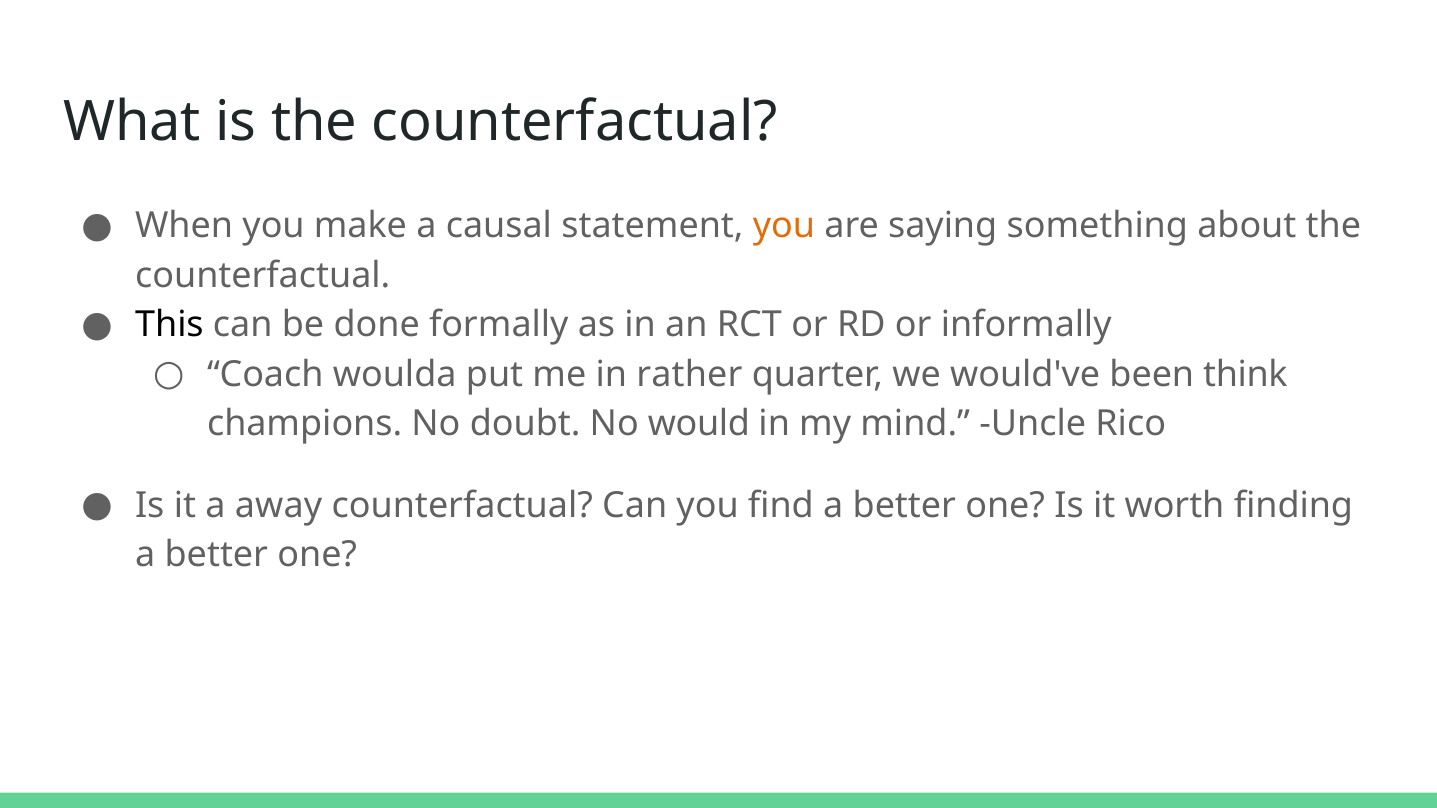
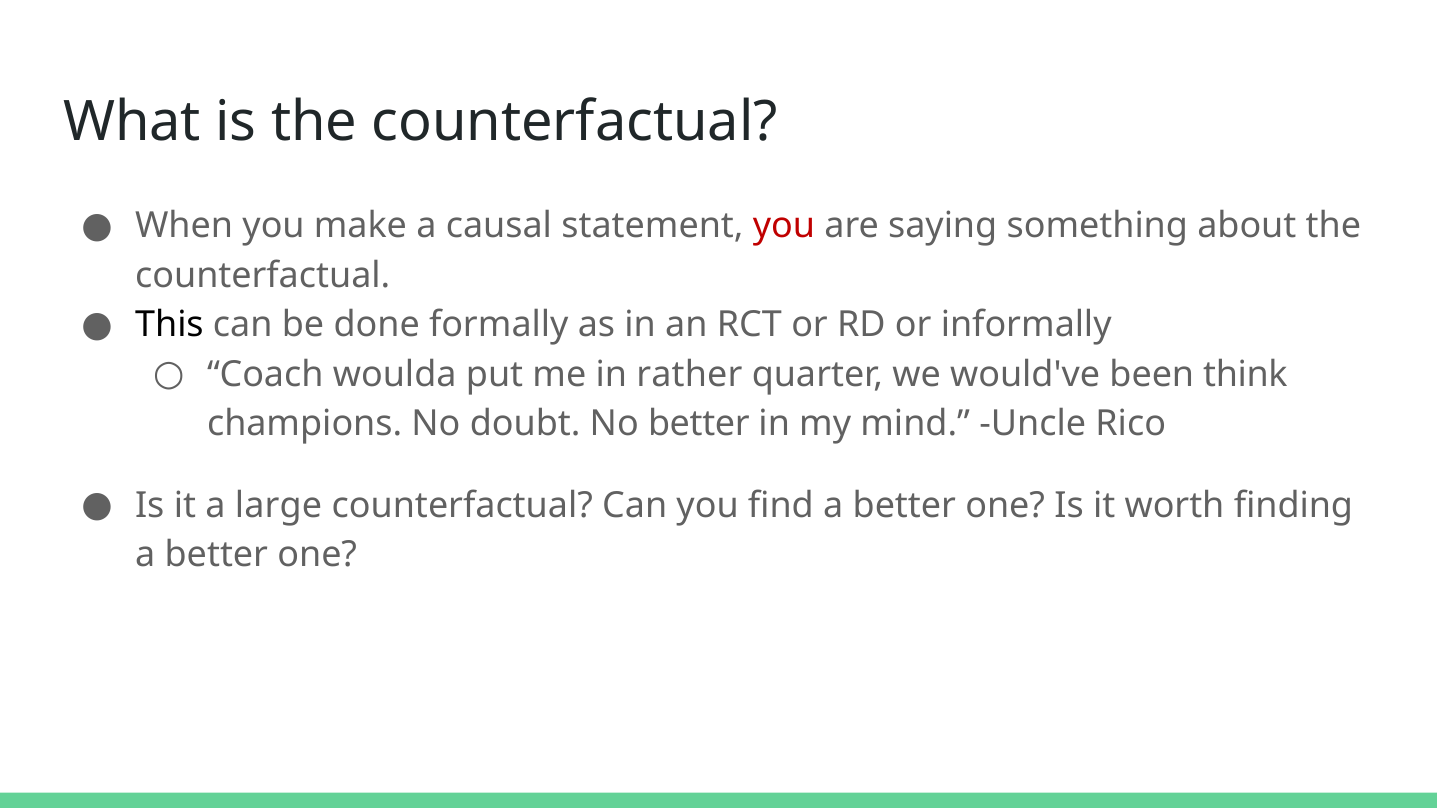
you colour: orange -> red (784, 226)
No would: would -> better (699, 424)
away: away -> large (279, 506)
